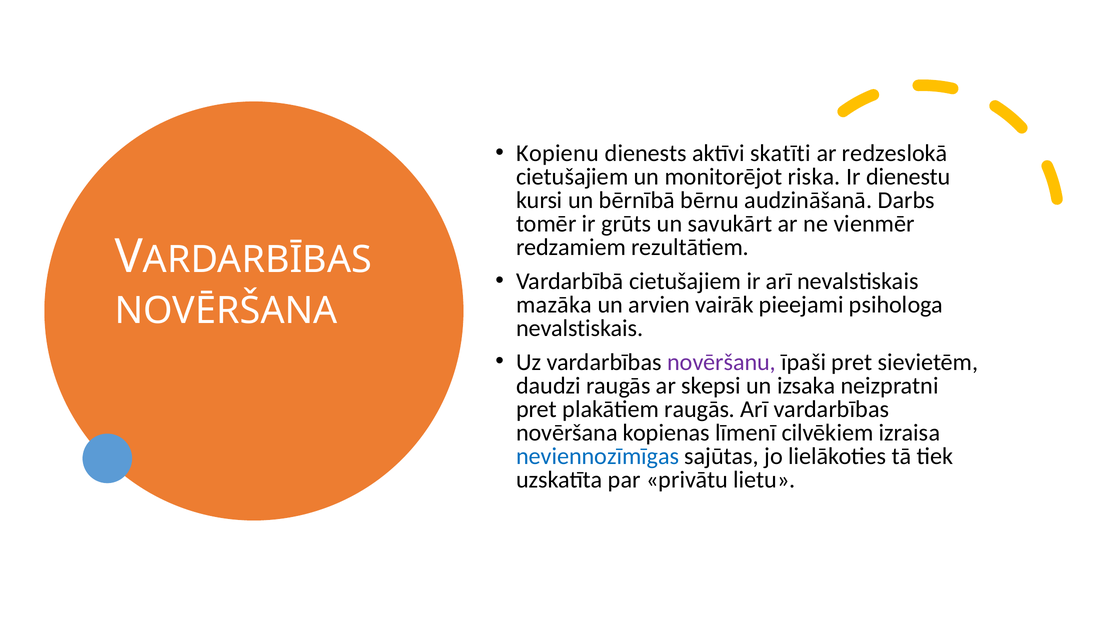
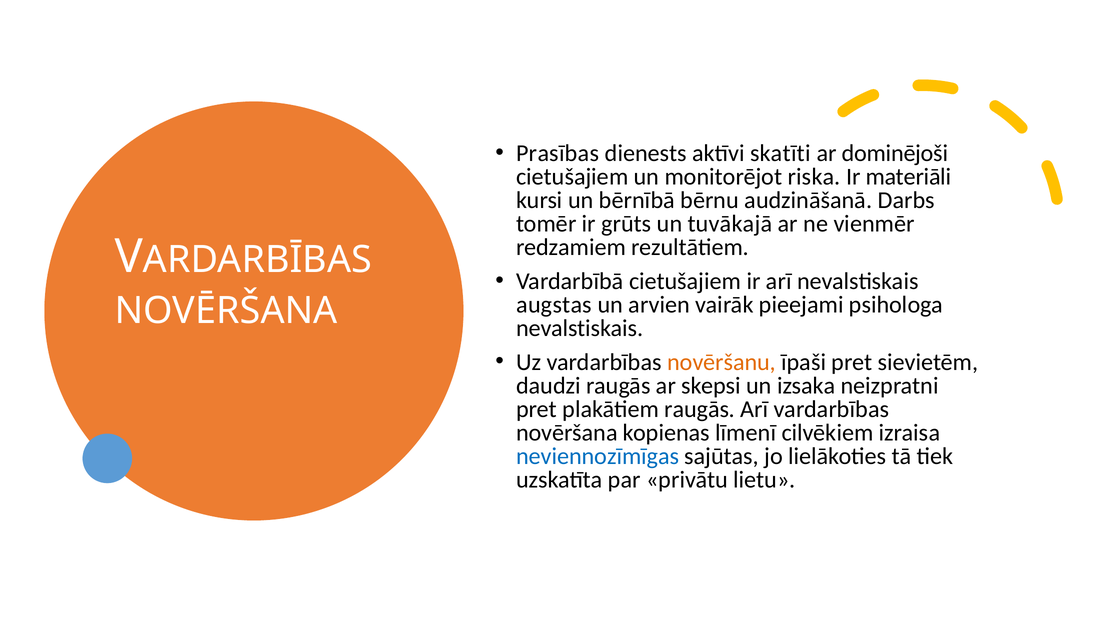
Kopienu: Kopienu -> Prasības (558, 153)
redzeslokā: redzeslokā -> dominējoši (895, 153)
dienestu: dienestu -> materiāli (908, 177)
savukārt: savukārt -> tuvākajā (730, 224)
mazāka: mazāka -> augstas (554, 305)
novēršanu colour: purple -> orange (722, 362)
